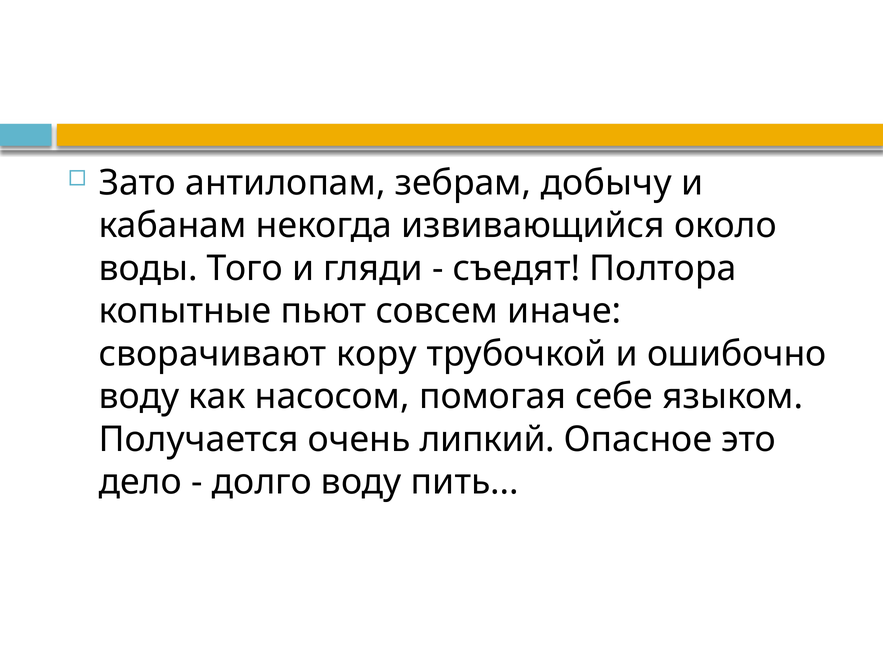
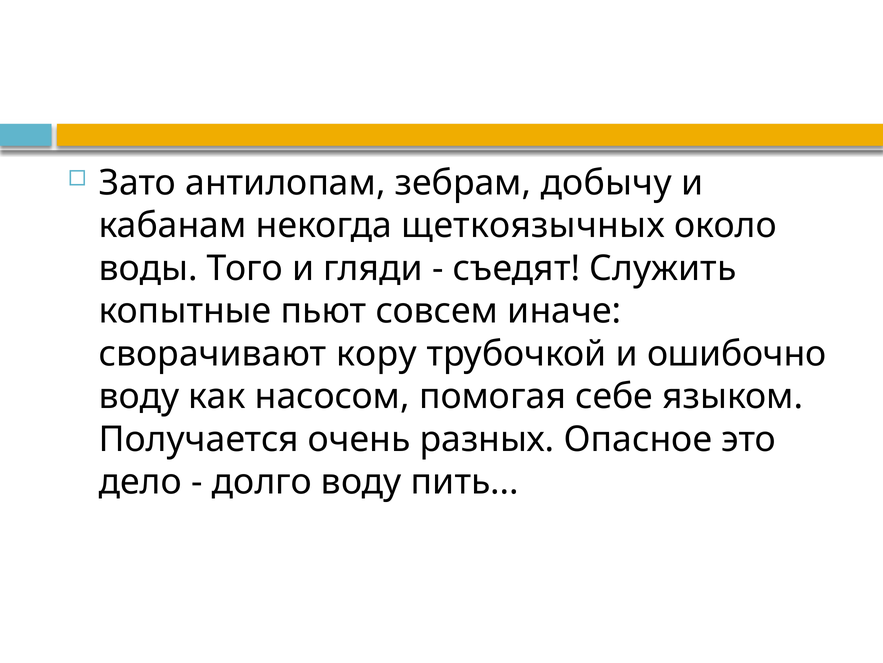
извивающийся: извивающийся -> щеткоязычных (533, 225)
Полтора: Полтора -> Служить (663, 268)
липкий: липкий -> разных (487, 439)
